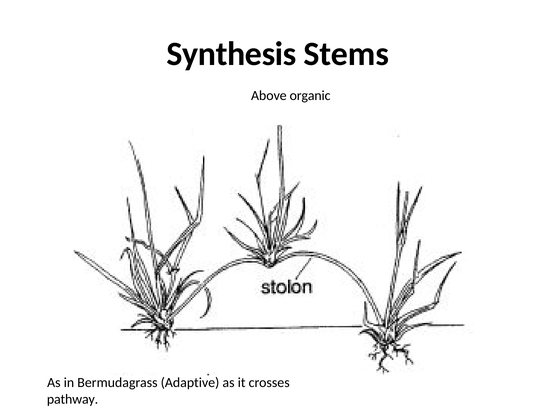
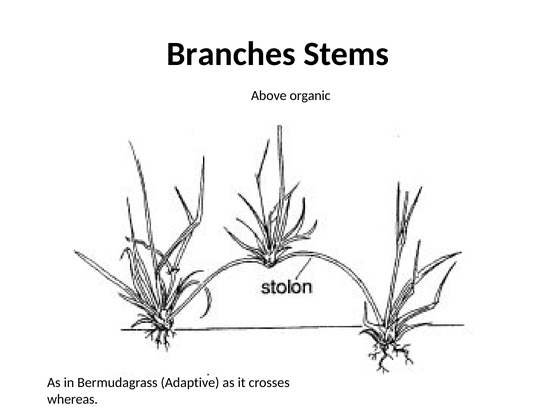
Synthesis: Synthesis -> Branches (231, 54)
pathway: pathway -> whereas (73, 399)
